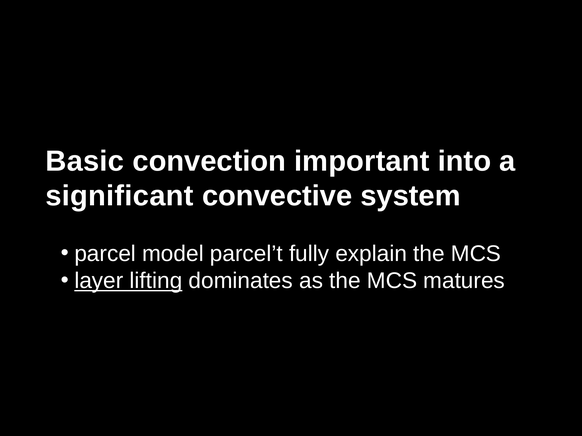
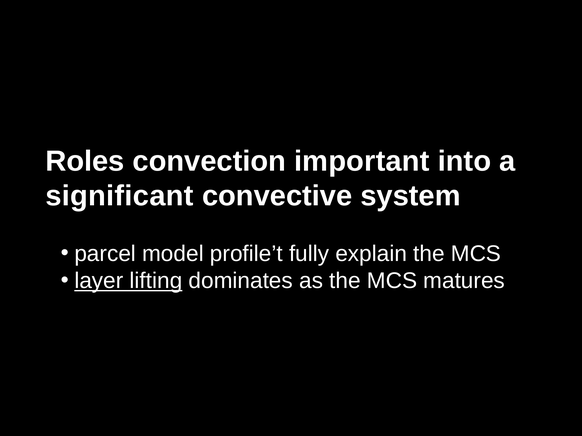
Basic: Basic -> Roles (85, 161)
parcel’t: parcel’t -> profile’t (246, 254)
